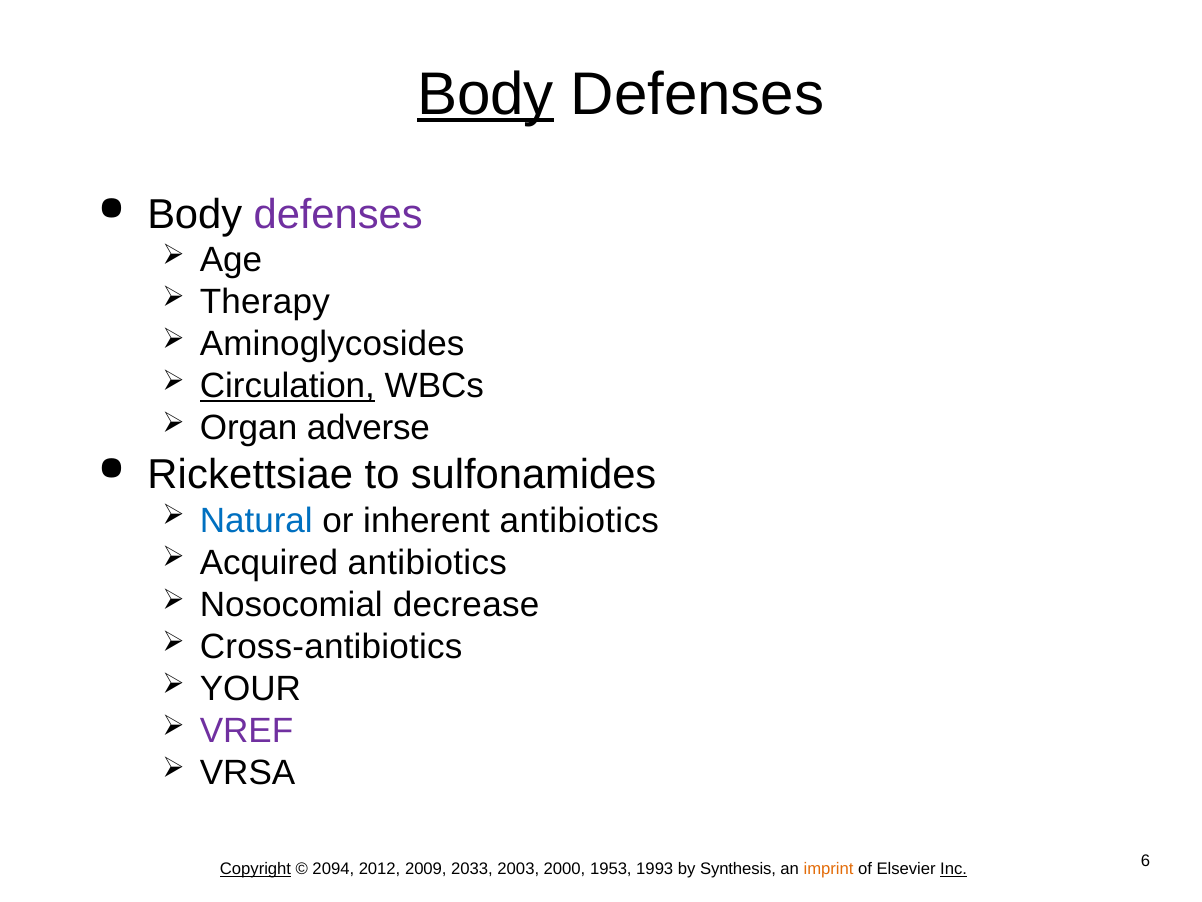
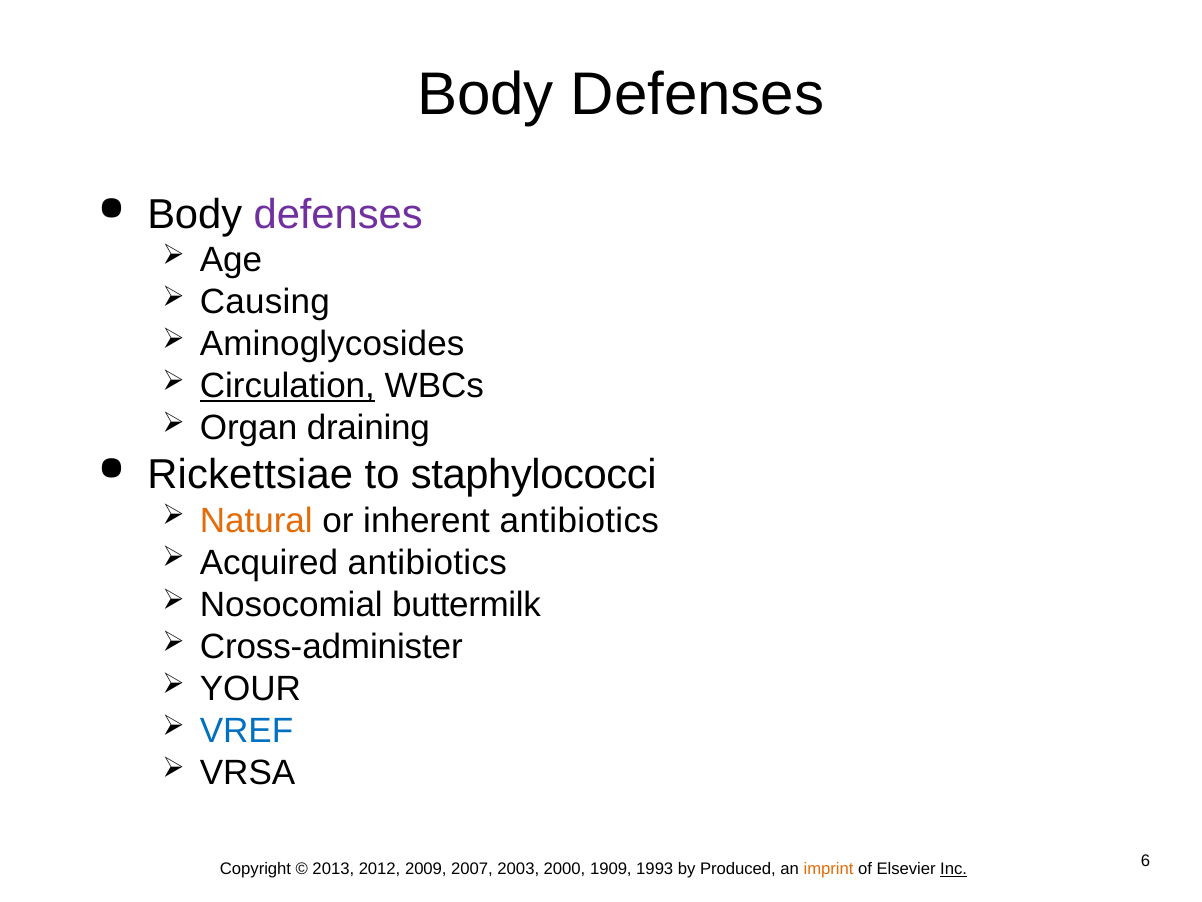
Body underline: present -> none (486, 94)
Therapy: Therapy -> Causing (265, 302)
adverse: adverse -> draining (368, 428)
sulfonamides: sulfonamides -> staphylococci (534, 475)
Natural colour: blue -> orange (256, 520)
decrease: decrease -> buttermilk (466, 604)
Cross-antibiotics: Cross-antibiotics -> Cross-administer (331, 646)
VREF colour: purple -> blue (247, 731)
Copyright underline: present -> none (256, 869)
2094: 2094 -> 2013 (333, 869)
2033: 2033 -> 2007 (472, 869)
1953: 1953 -> 1909 (611, 869)
Synthesis: Synthesis -> Produced (738, 869)
